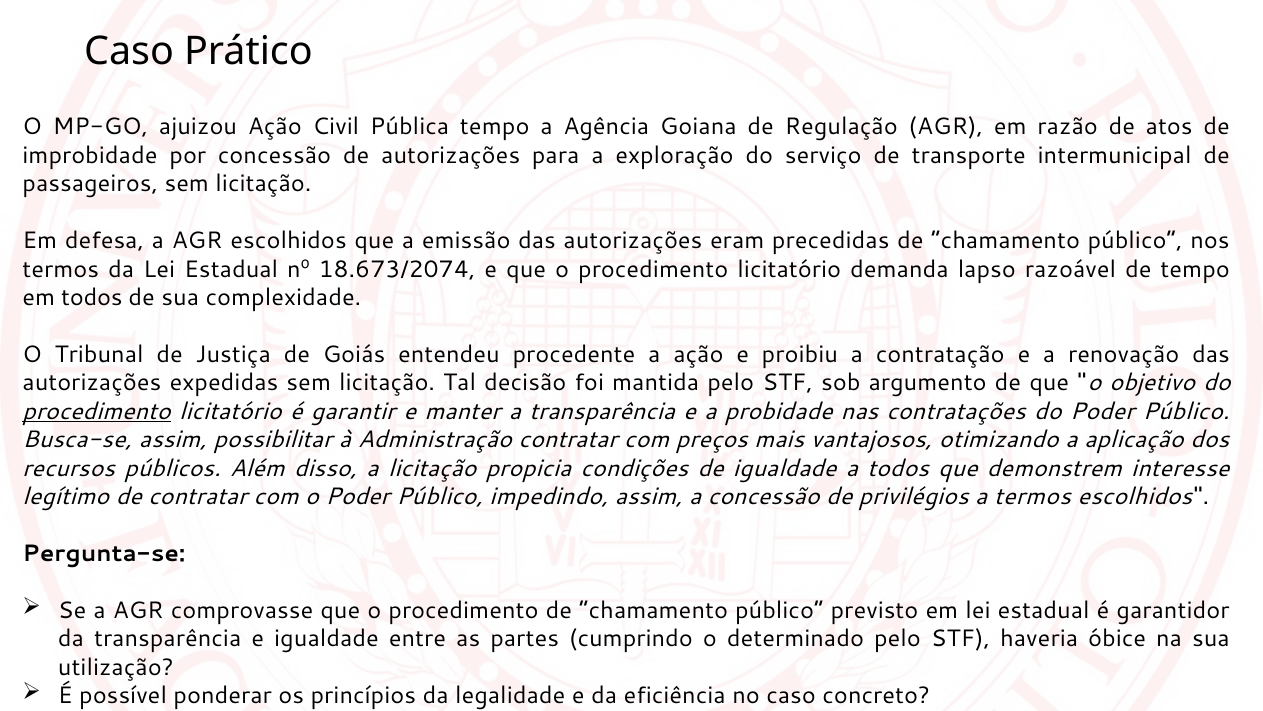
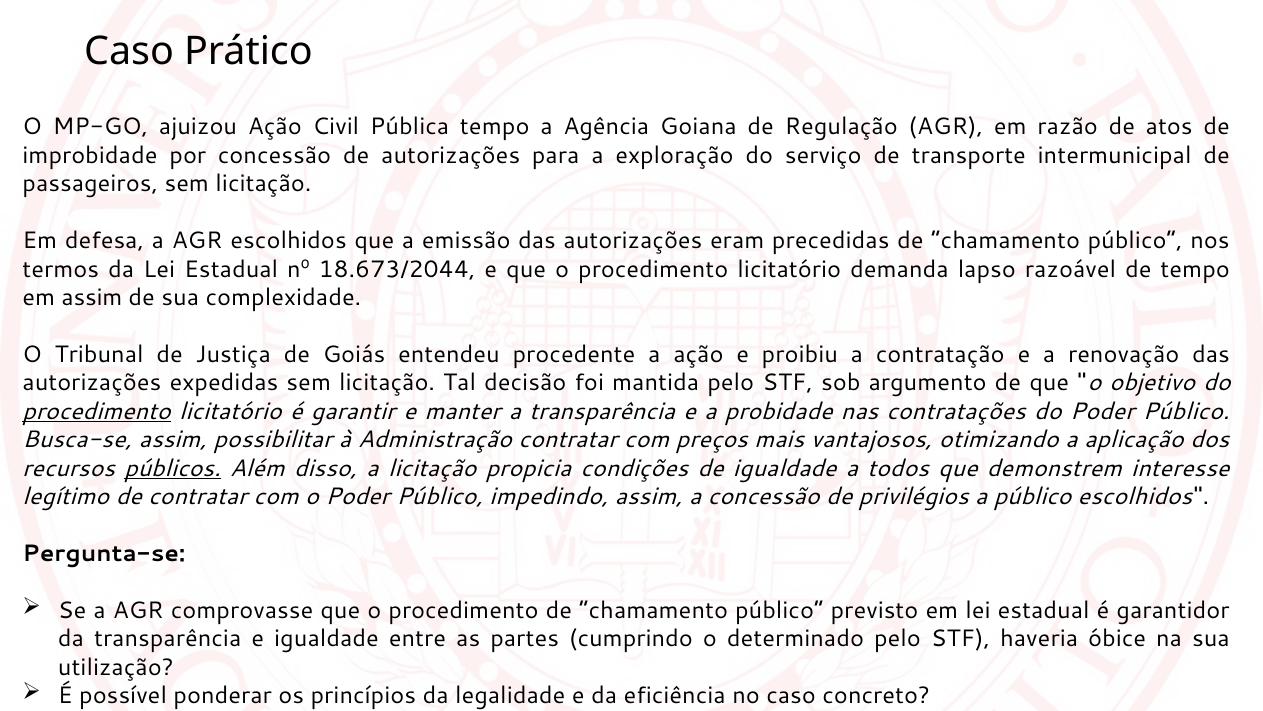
18.673/2074: 18.673/2074 -> 18.673/2044 (397, 269)
em todos: todos -> assim (92, 298)
públicos underline: none -> present (173, 468)
a termos: termos -> público (1033, 496)
